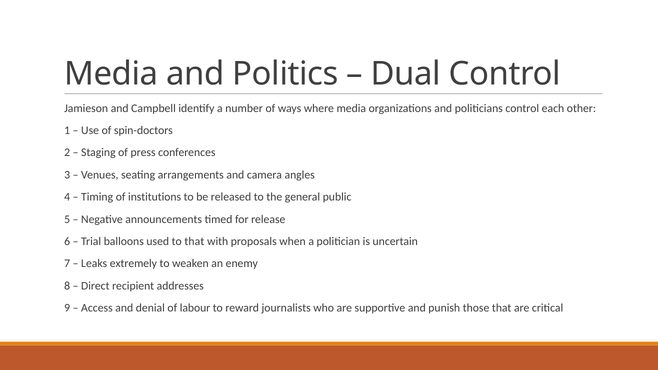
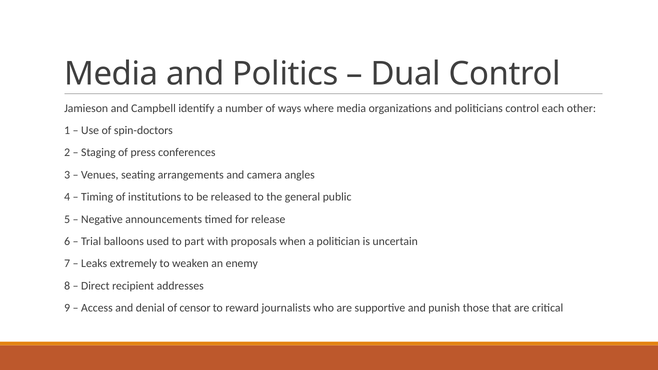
to that: that -> part (194, 241)
labour: labour -> censor (195, 308)
